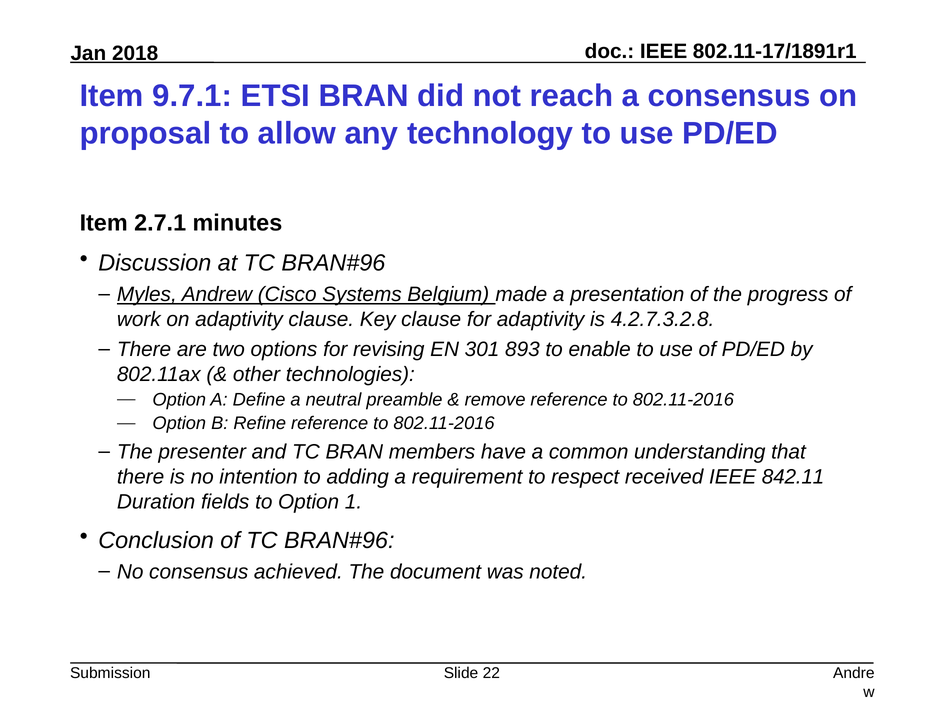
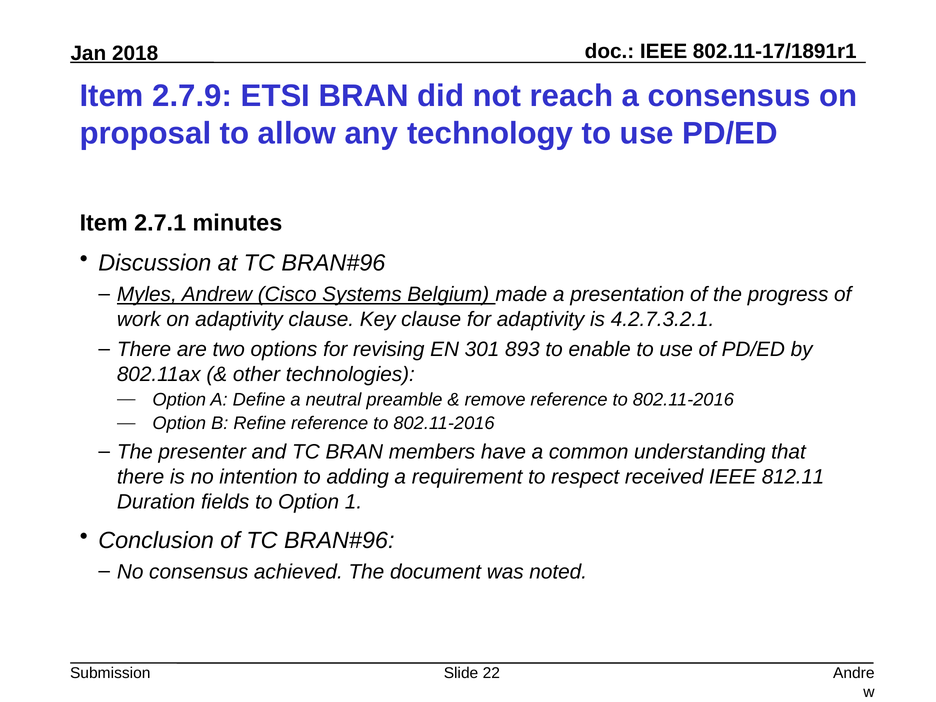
9.7.1: 9.7.1 -> 2.7.9 (192, 96)
4.2.7.3.2.8: 4.2.7.3.2.8 -> 4.2.7.3.2.1 (663, 319)
842.11: 842.11 -> 812.11 (793, 477)
